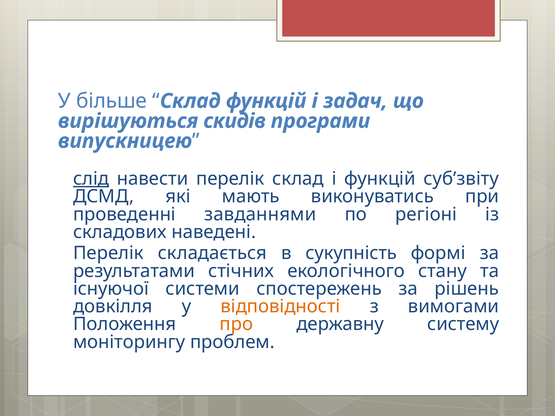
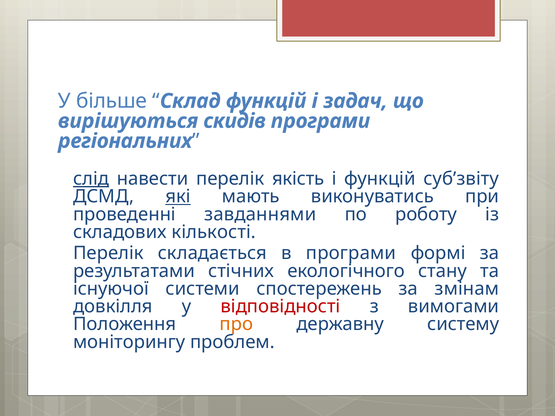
випускницею: випускницею -> регіональних (125, 141)
перелік склад: склад -> якість (298, 179)
які underline: none -> present (178, 197)
регіоні: регіоні -> роботу (426, 214)
наведені: наведені -> кількості (214, 232)
в сукупність: сукупність -> програми (351, 253)
рішень: рішень -> змінам (467, 289)
відповідності colour: orange -> red (280, 307)
